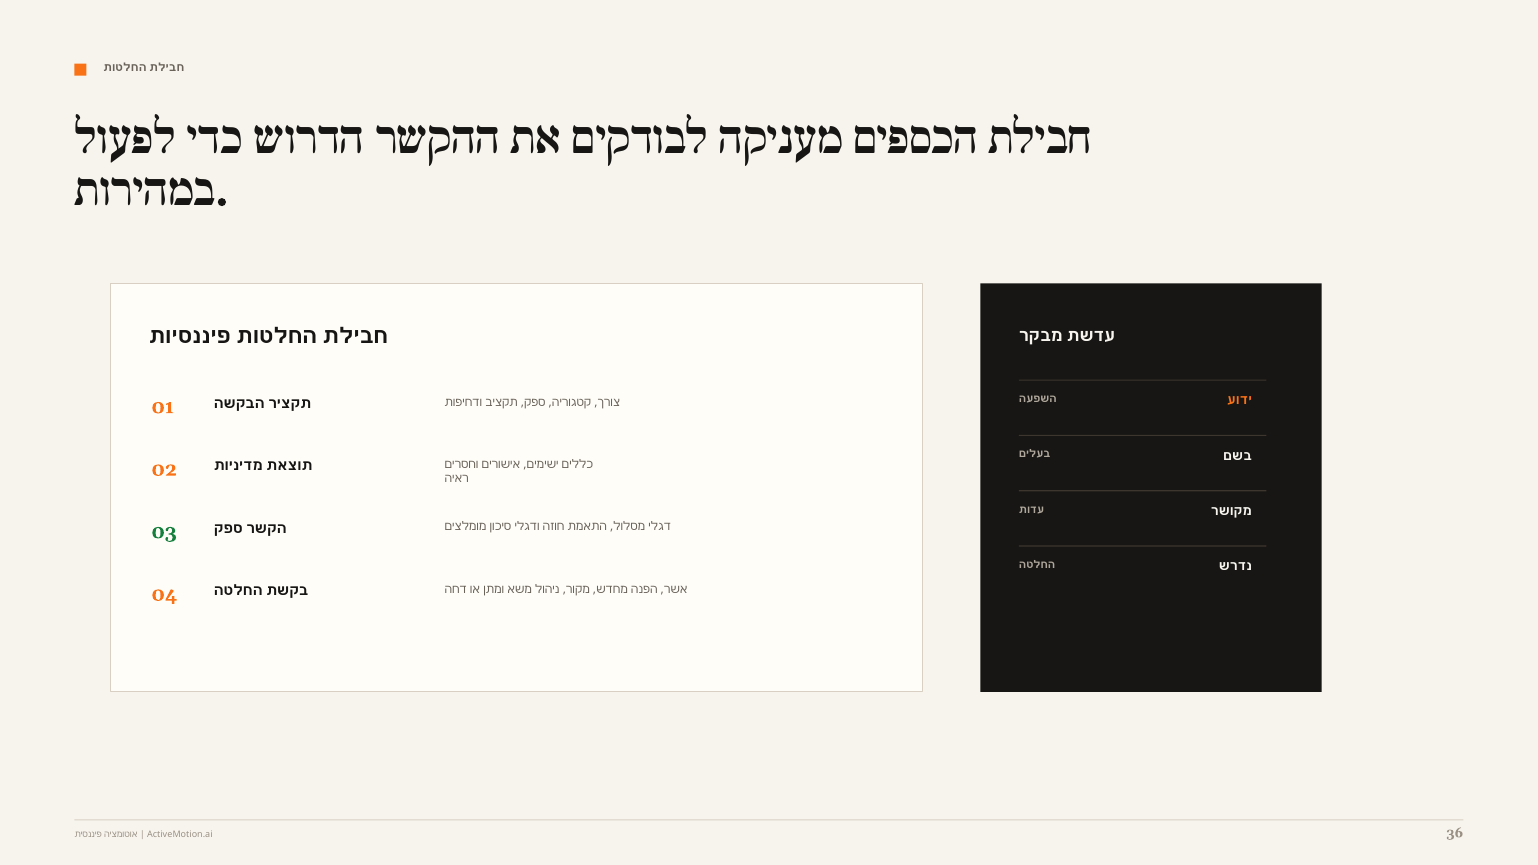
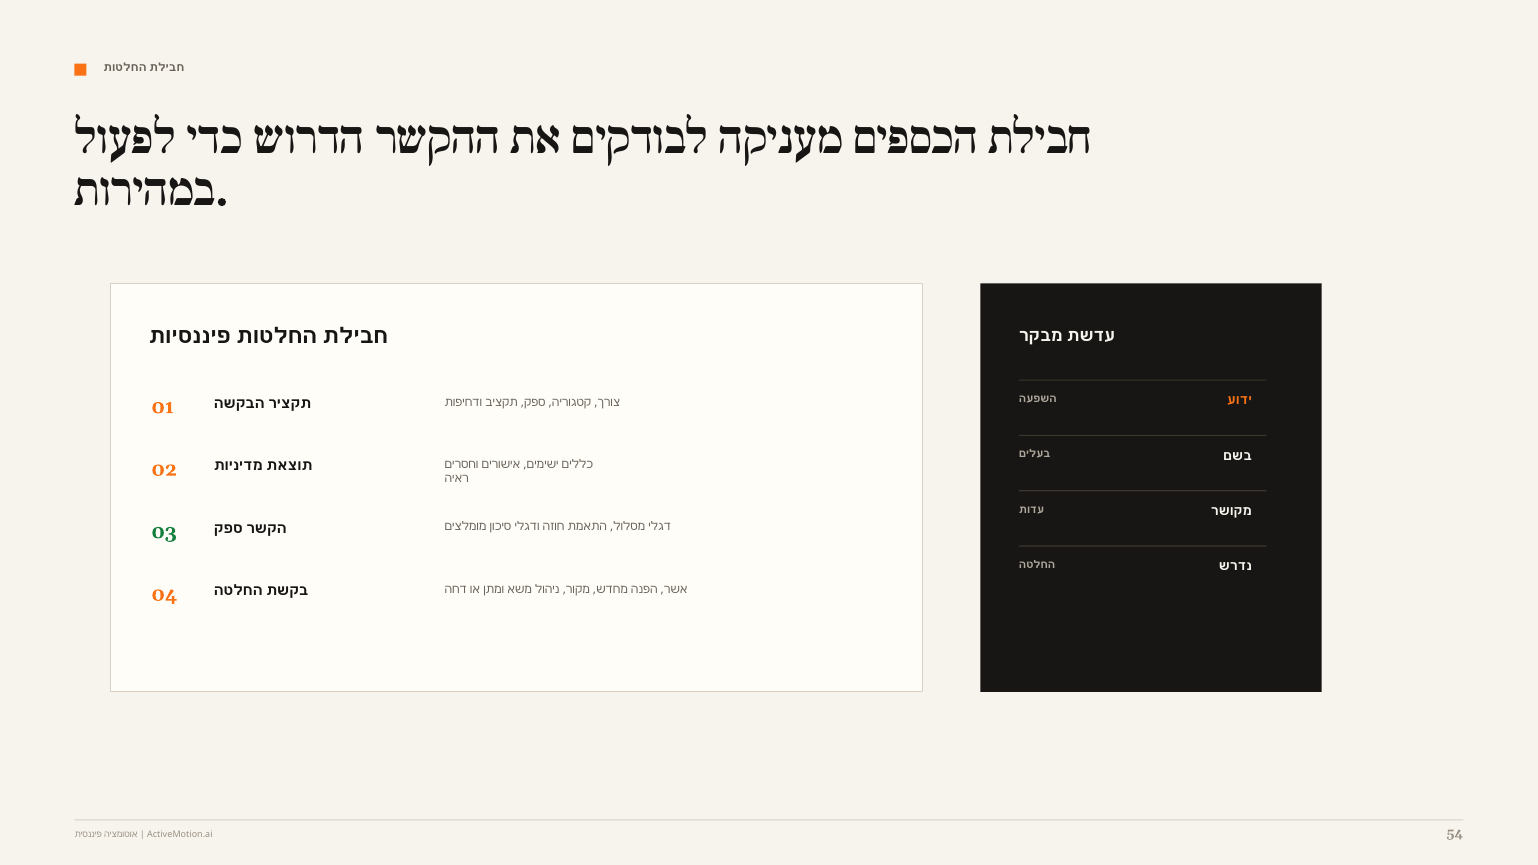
36: 36 -> 54 (1455, 833)
